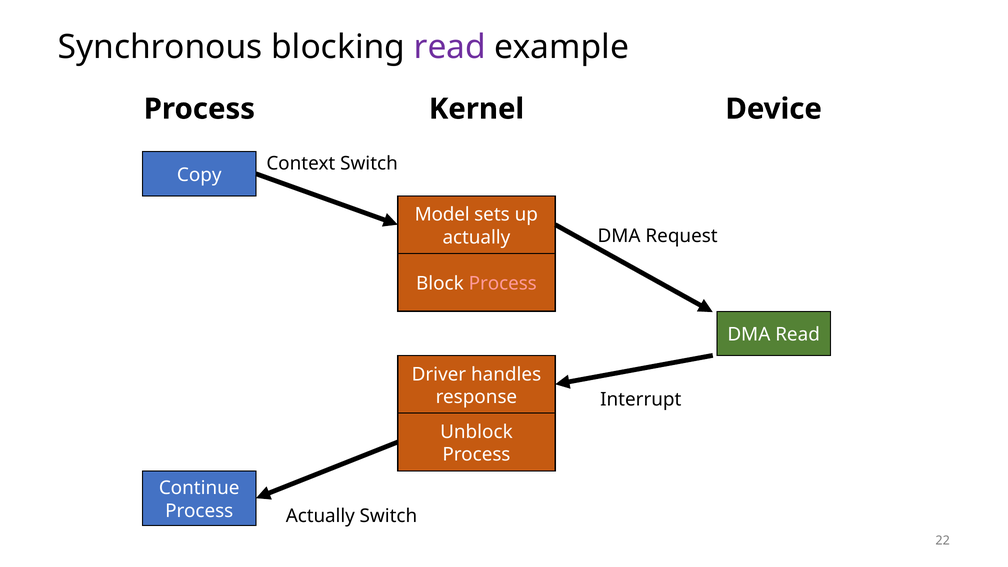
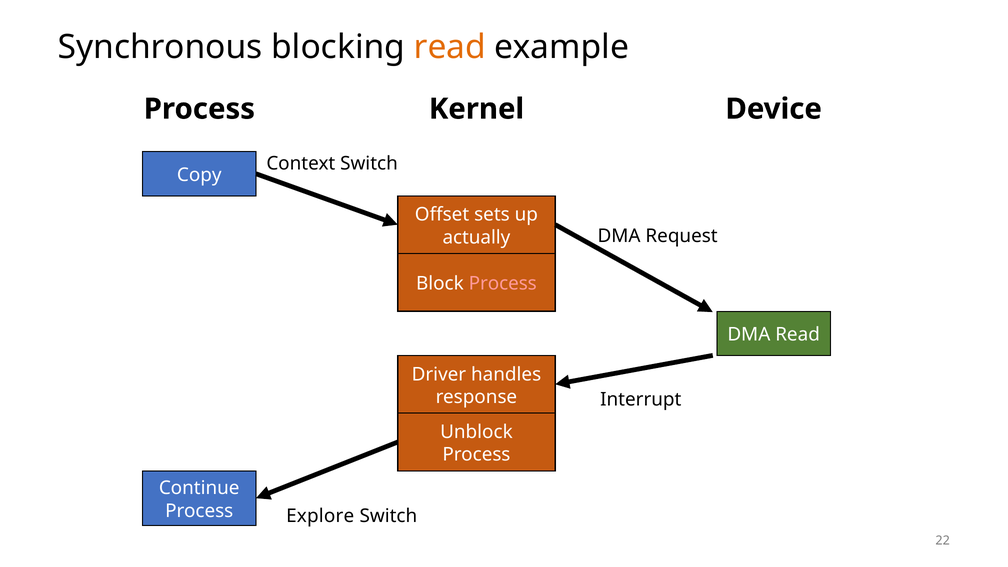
read colour: purple -> orange (450, 47)
Model: Model -> Offset (442, 215)
Actually: Actually -> Explore (320, 516)
